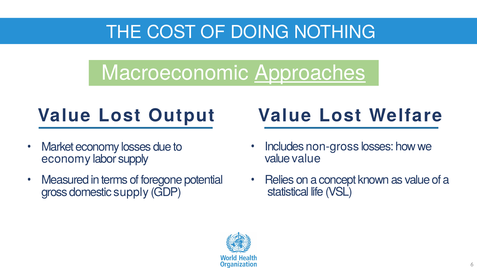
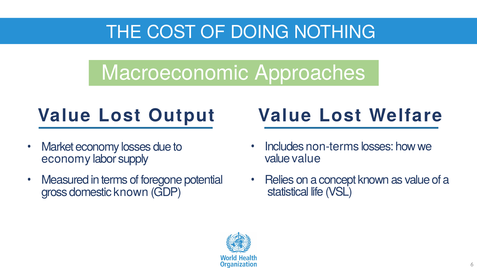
Approaches underline: present -> none (310, 73)
non-gross: non-gross -> non-terms (333, 147)
domestic supply: supply -> known (131, 192)
